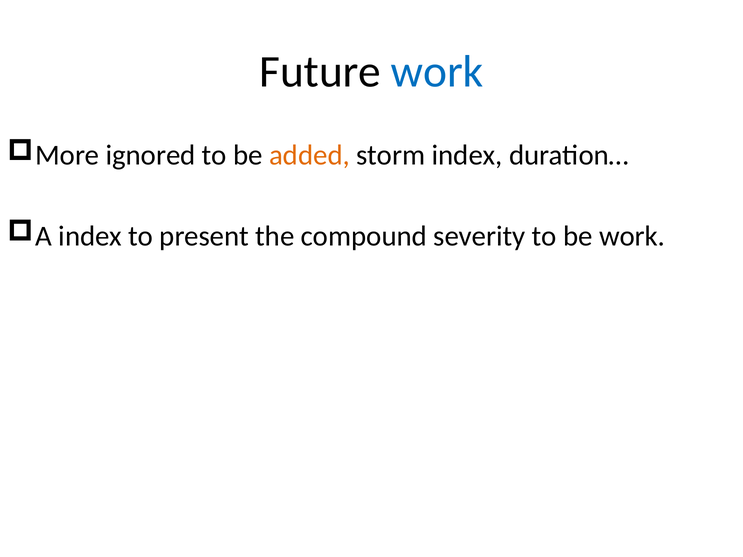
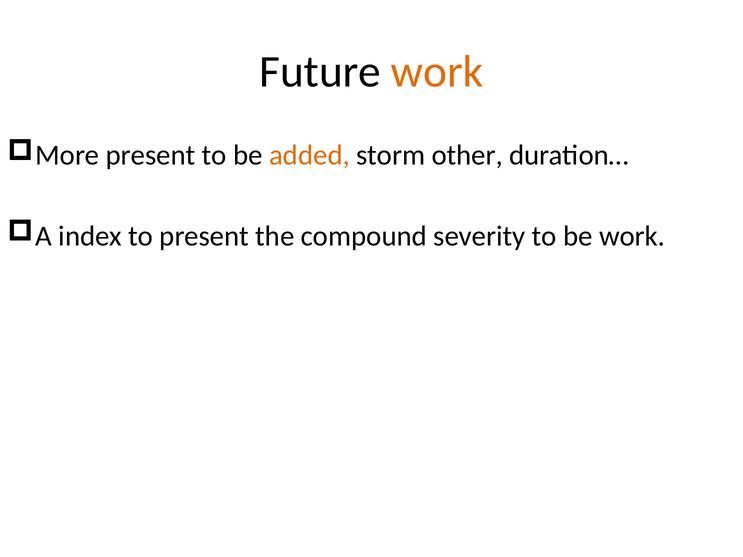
work colour: blue -> orange (437, 72)
More ignored: ignored -> present (151, 155)
storm index: index -> other (467, 155)
